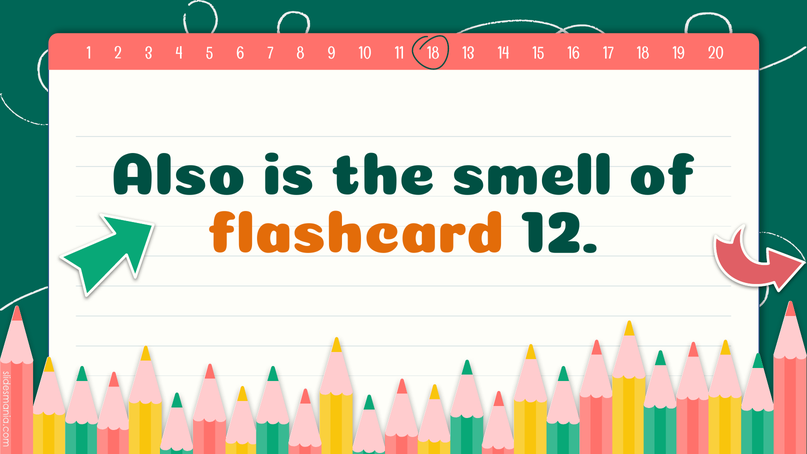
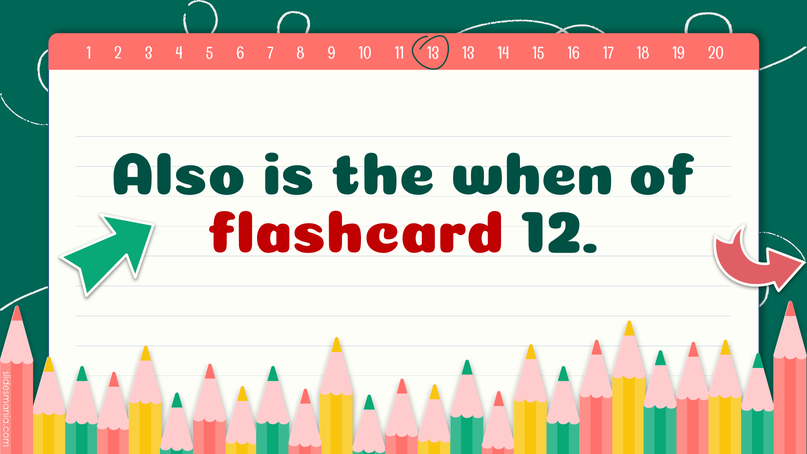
18: 18 -> 13 (433, 53)
smell: smell -> when (532, 175)
flashcard colour: orange -> red (356, 233)
